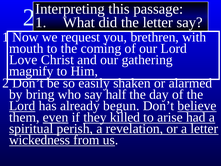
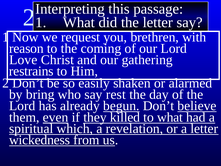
mouth: mouth -> reason (26, 48)
magnify: magnify -> restrains (31, 71)
half: half -> rest (116, 94)
Lord underline: present -> none (22, 106)
begun underline: none -> present (121, 106)
to arise: arise -> what (170, 117)
perish: perish -> which (75, 128)
